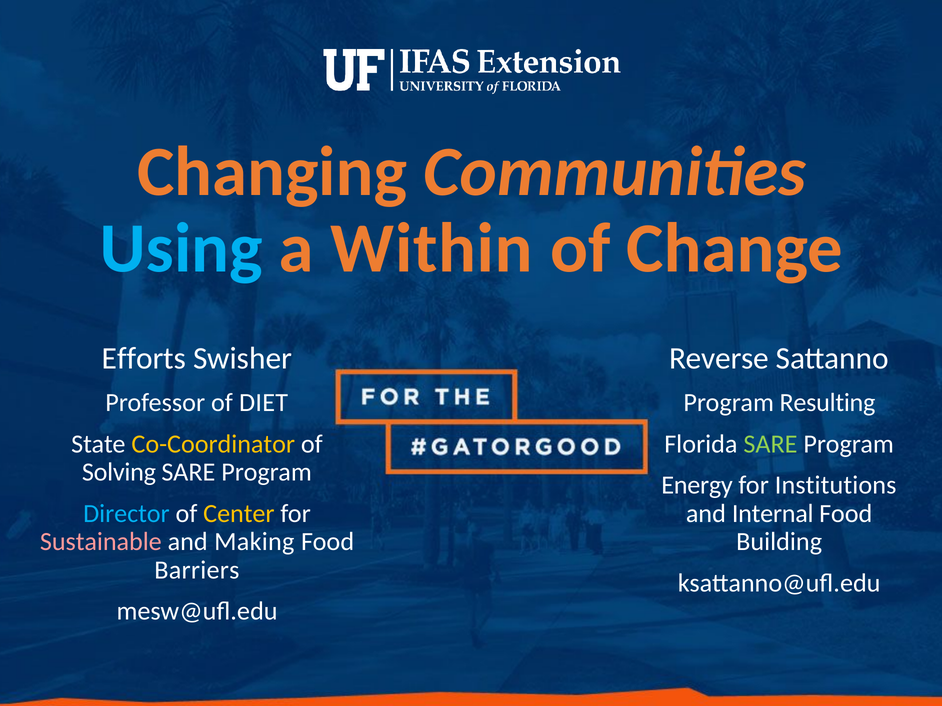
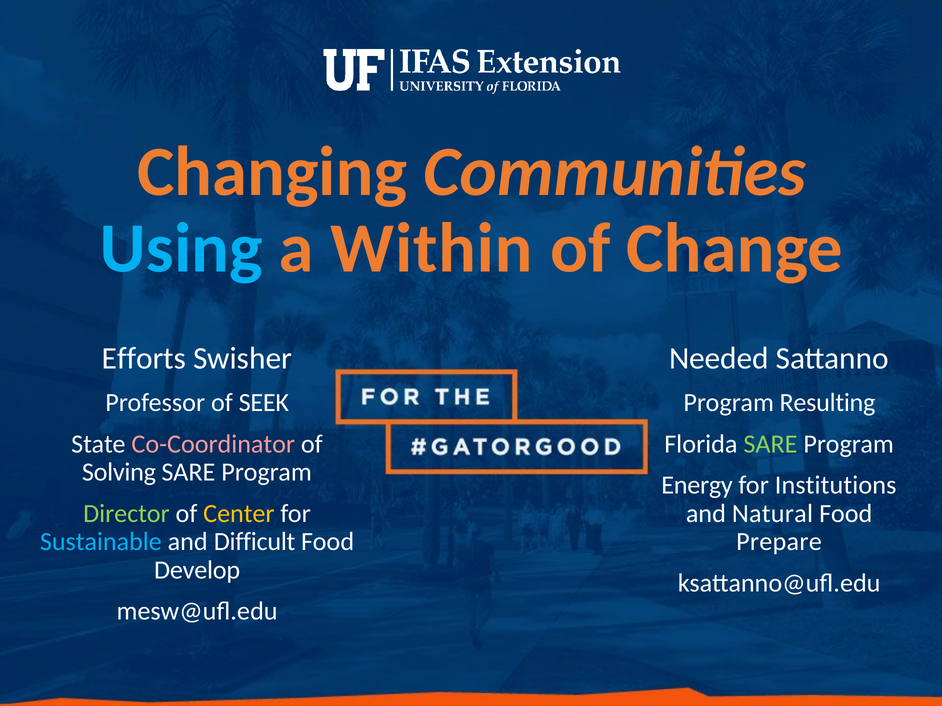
Reverse: Reverse -> Needed (719, 359)
DIET: DIET -> SEEK (264, 403)
Co-Coordinator colour: yellow -> pink (213, 444)
Director colour: light blue -> light green (126, 514)
Internal: Internal -> Natural (772, 514)
Sustainable colour: pink -> light blue (101, 542)
Making: Making -> Difficult (255, 542)
Building: Building -> Prepare (779, 542)
Barriers: Barriers -> Develop (197, 570)
